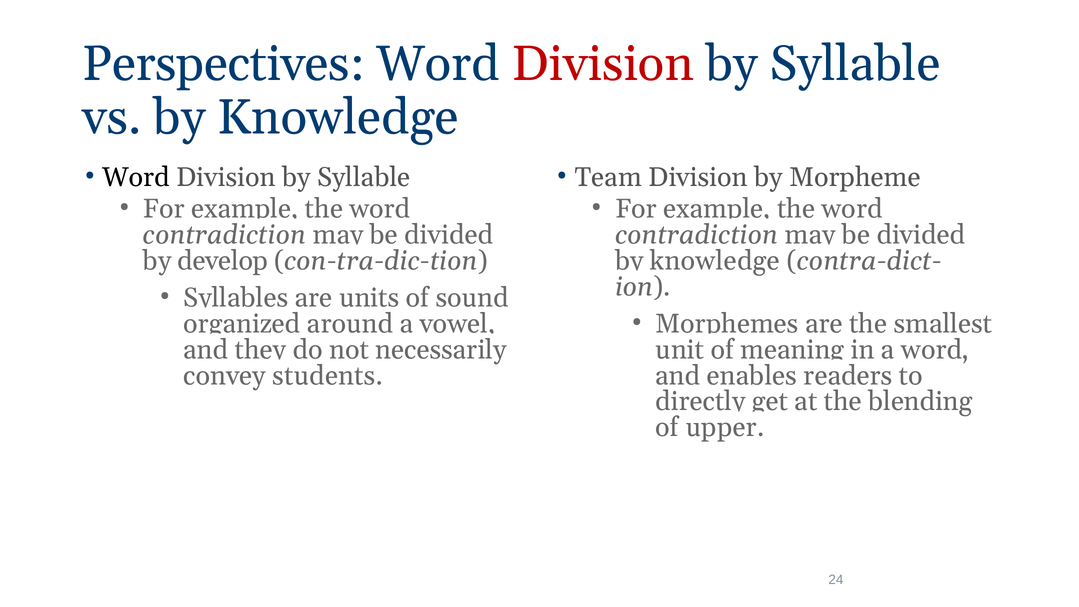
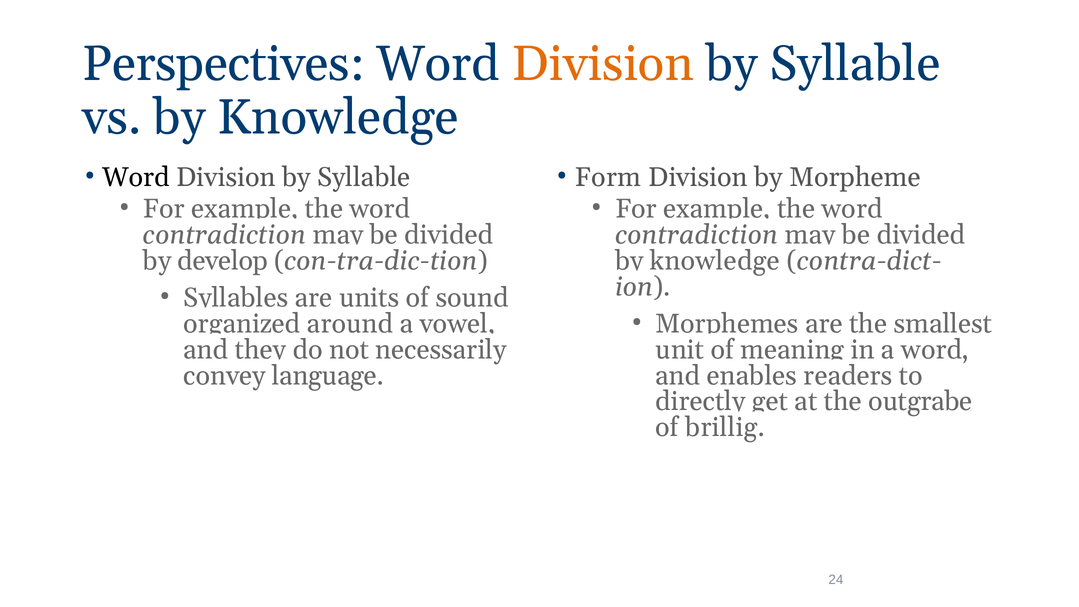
Division colour: red -> orange (603, 64)
Team: Team -> Form (608, 177)
students: students -> language (328, 376)
blending: blending -> outgrabe (920, 401)
upper: upper -> brillig (725, 427)
